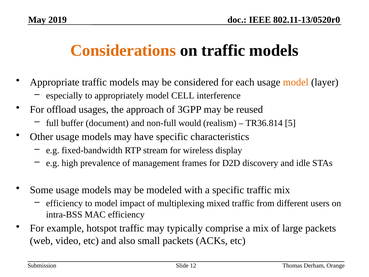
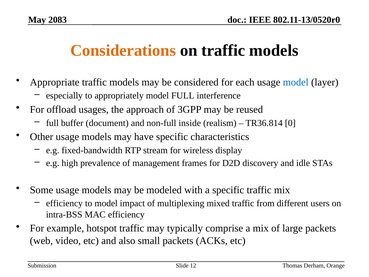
2019: 2019 -> 2083 (58, 20)
model colour: orange -> blue (296, 82)
model CELL: CELL -> FULL (183, 96)
would: would -> inside (190, 123)
5: 5 -> 0 (290, 123)
